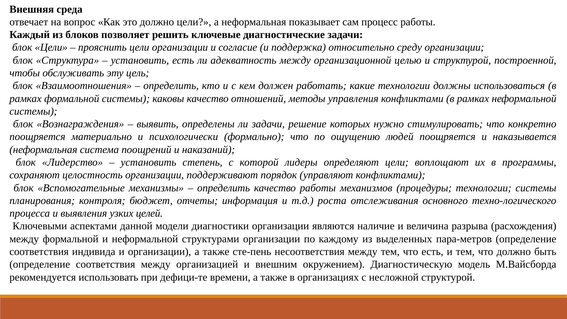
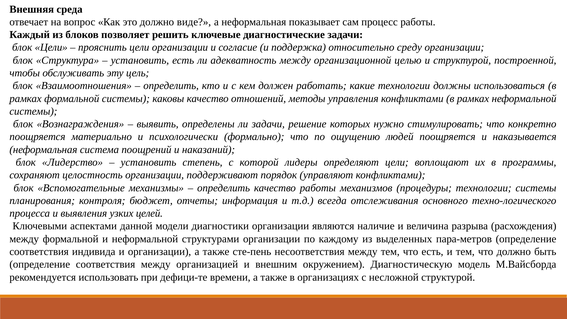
должно цели: цели -> виде (194, 22)
роста: роста -> всегда (332, 201)
